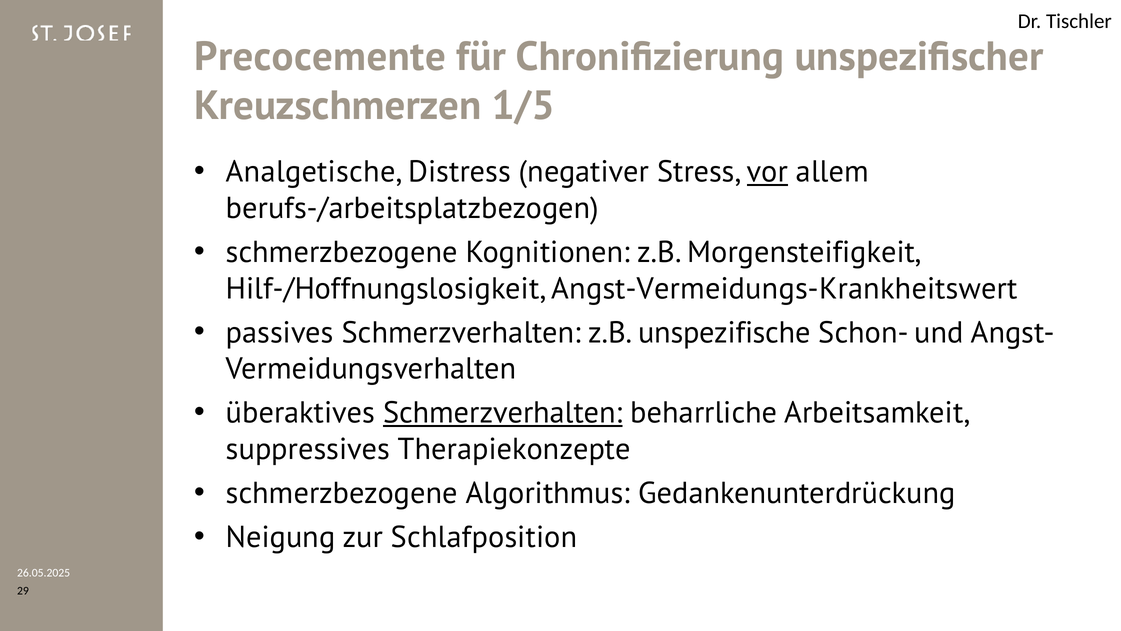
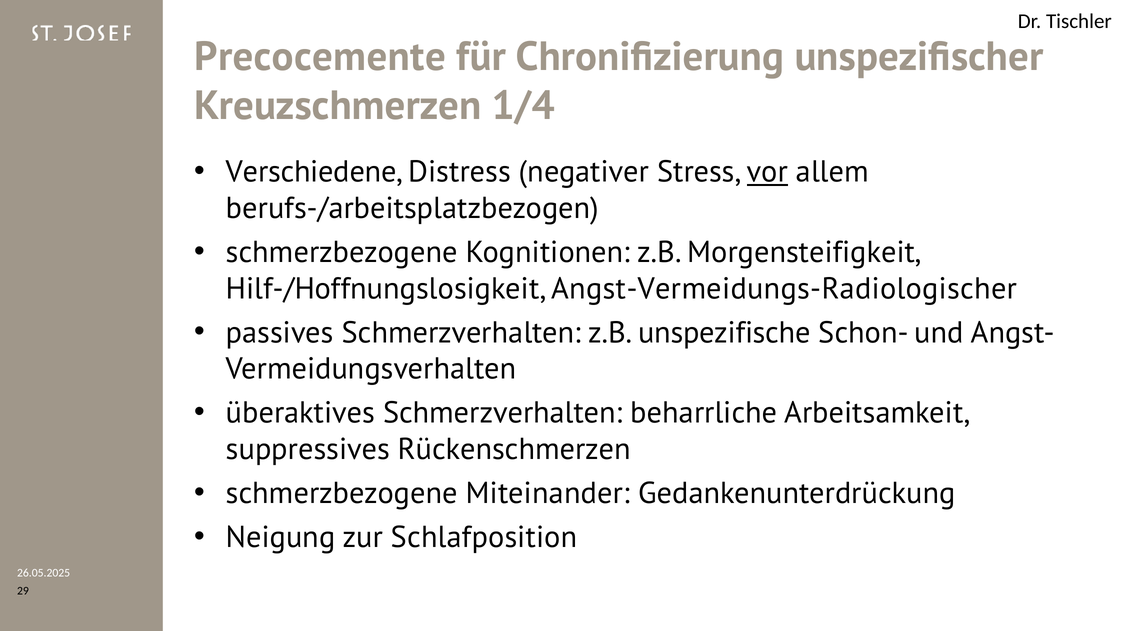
1/5: 1/5 -> 1/4 (523, 106)
Analgetische: Analgetische -> Verschiedene (314, 172)
Angst-Vermeidungs-Krankheitswert: Angst-Vermeidungs-Krankheitswert -> Angst-Vermeidungs-Radiologischer (784, 288)
Schmerzverhalten underline: present -> none (503, 413)
Therapiekonzepte: Therapiekonzepte -> Rückenschmerzen (514, 449)
Algorithmus: Algorithmus -> Miteinander (548, 493)
